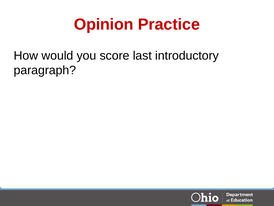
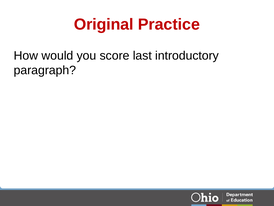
Opinion: Opinion -> Original (104, 24)
